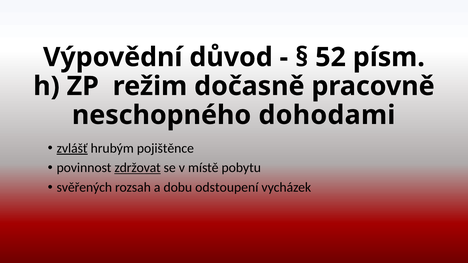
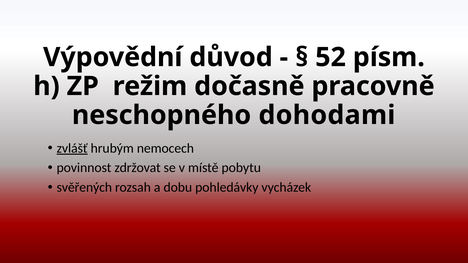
pojištěnce: pojištěnce -> nemocech (165, 148)
zdržovat underline: present -> none (138, 168)
odstoupení: odstoupení -> pohledávky (227, 188)
